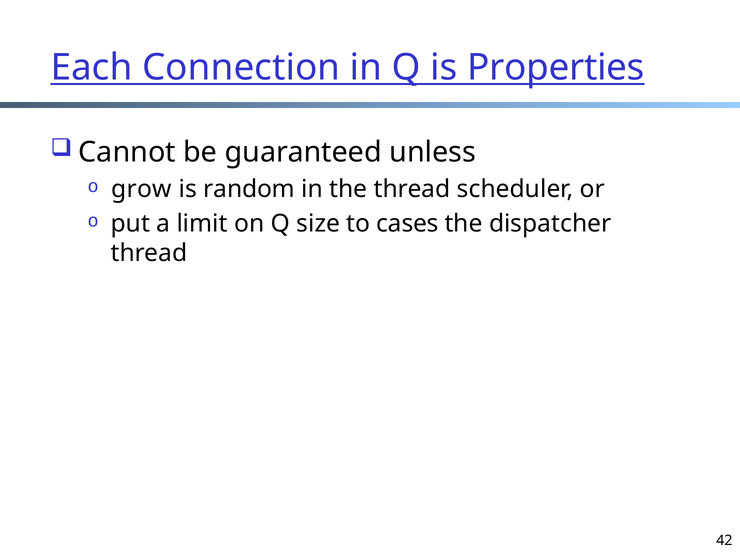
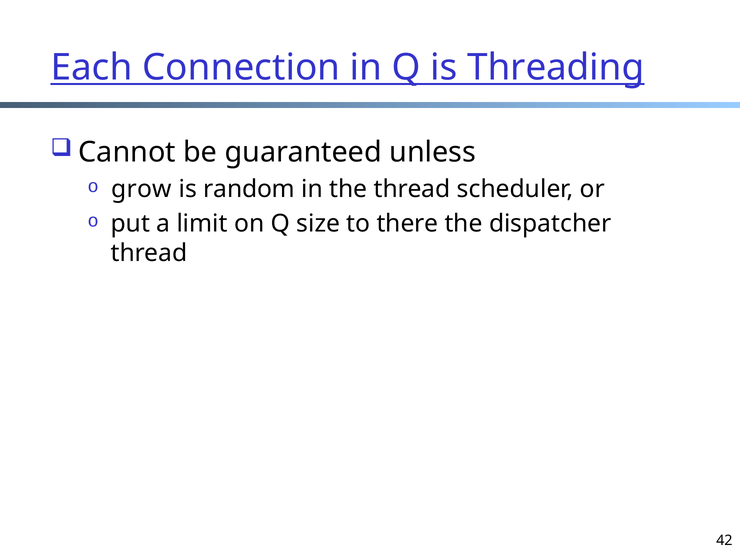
Properties: Properties -> Threading (556, 67)
cases: cases -> there (407, 224)
